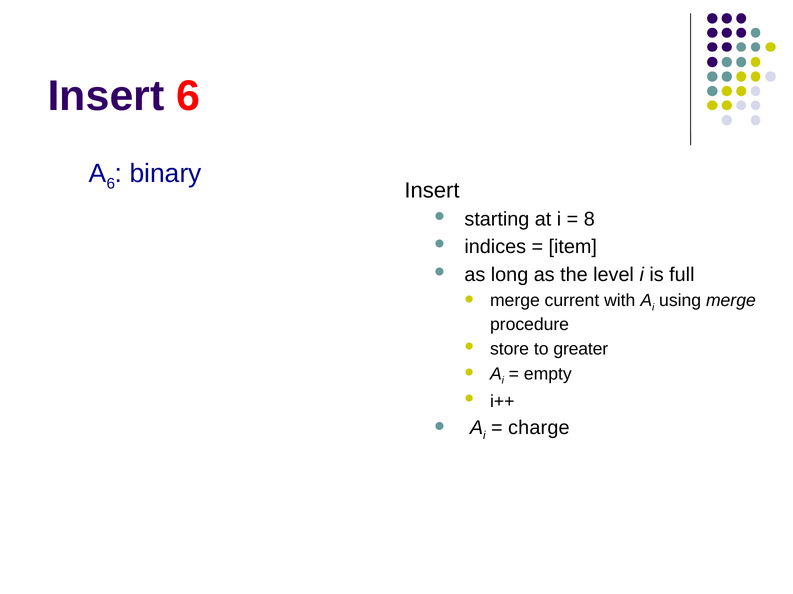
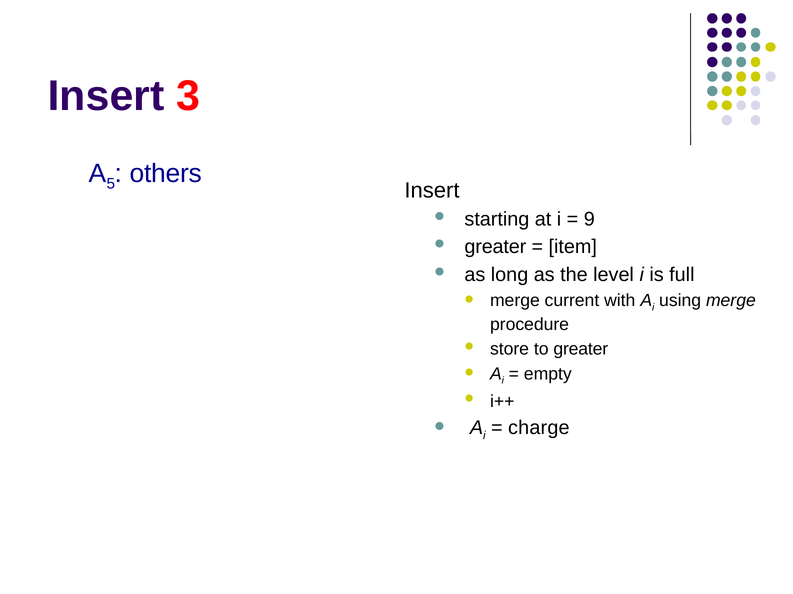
Insert 6: 6 -> 3 (188, 96)
6: 6 -> 5 (111, 184)
binary: binary -> others (166, 174)
8: 8 -> 9 (589, 219)
indices: indices -> greater (495, 247)
